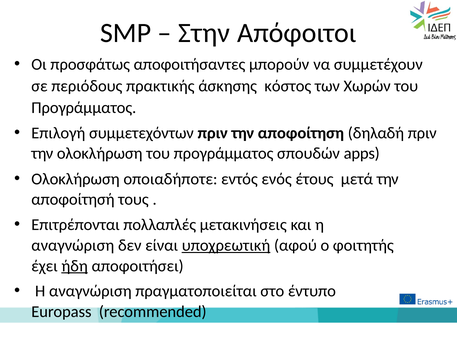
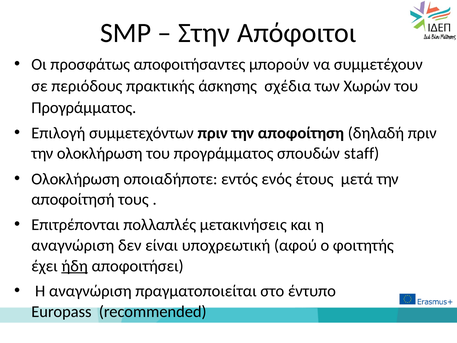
κόστος: κόστος -> σχέδια (288, 86)
apps: apps -> staff (362, 153)
υποχρεωτική underline: present -> none (226, 245)
